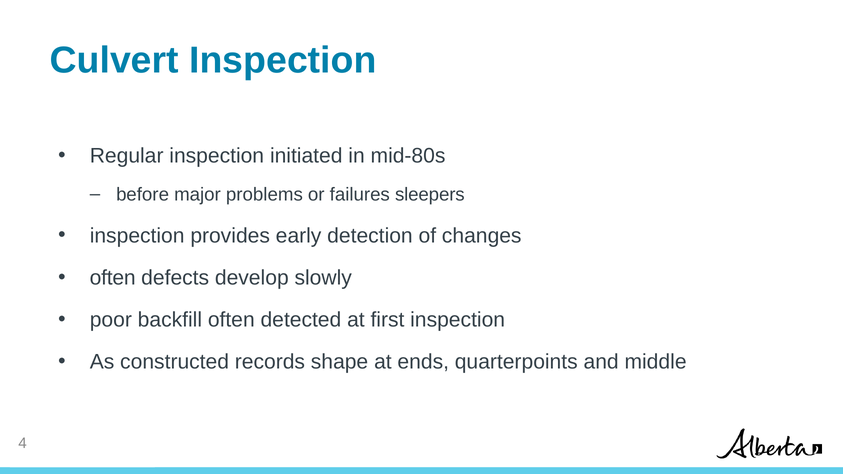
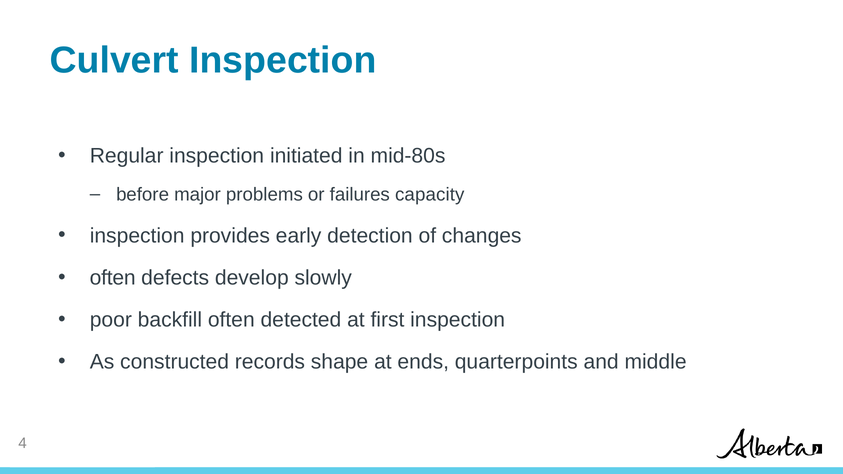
sleepers: sleepers -> capacity (430, 195)
